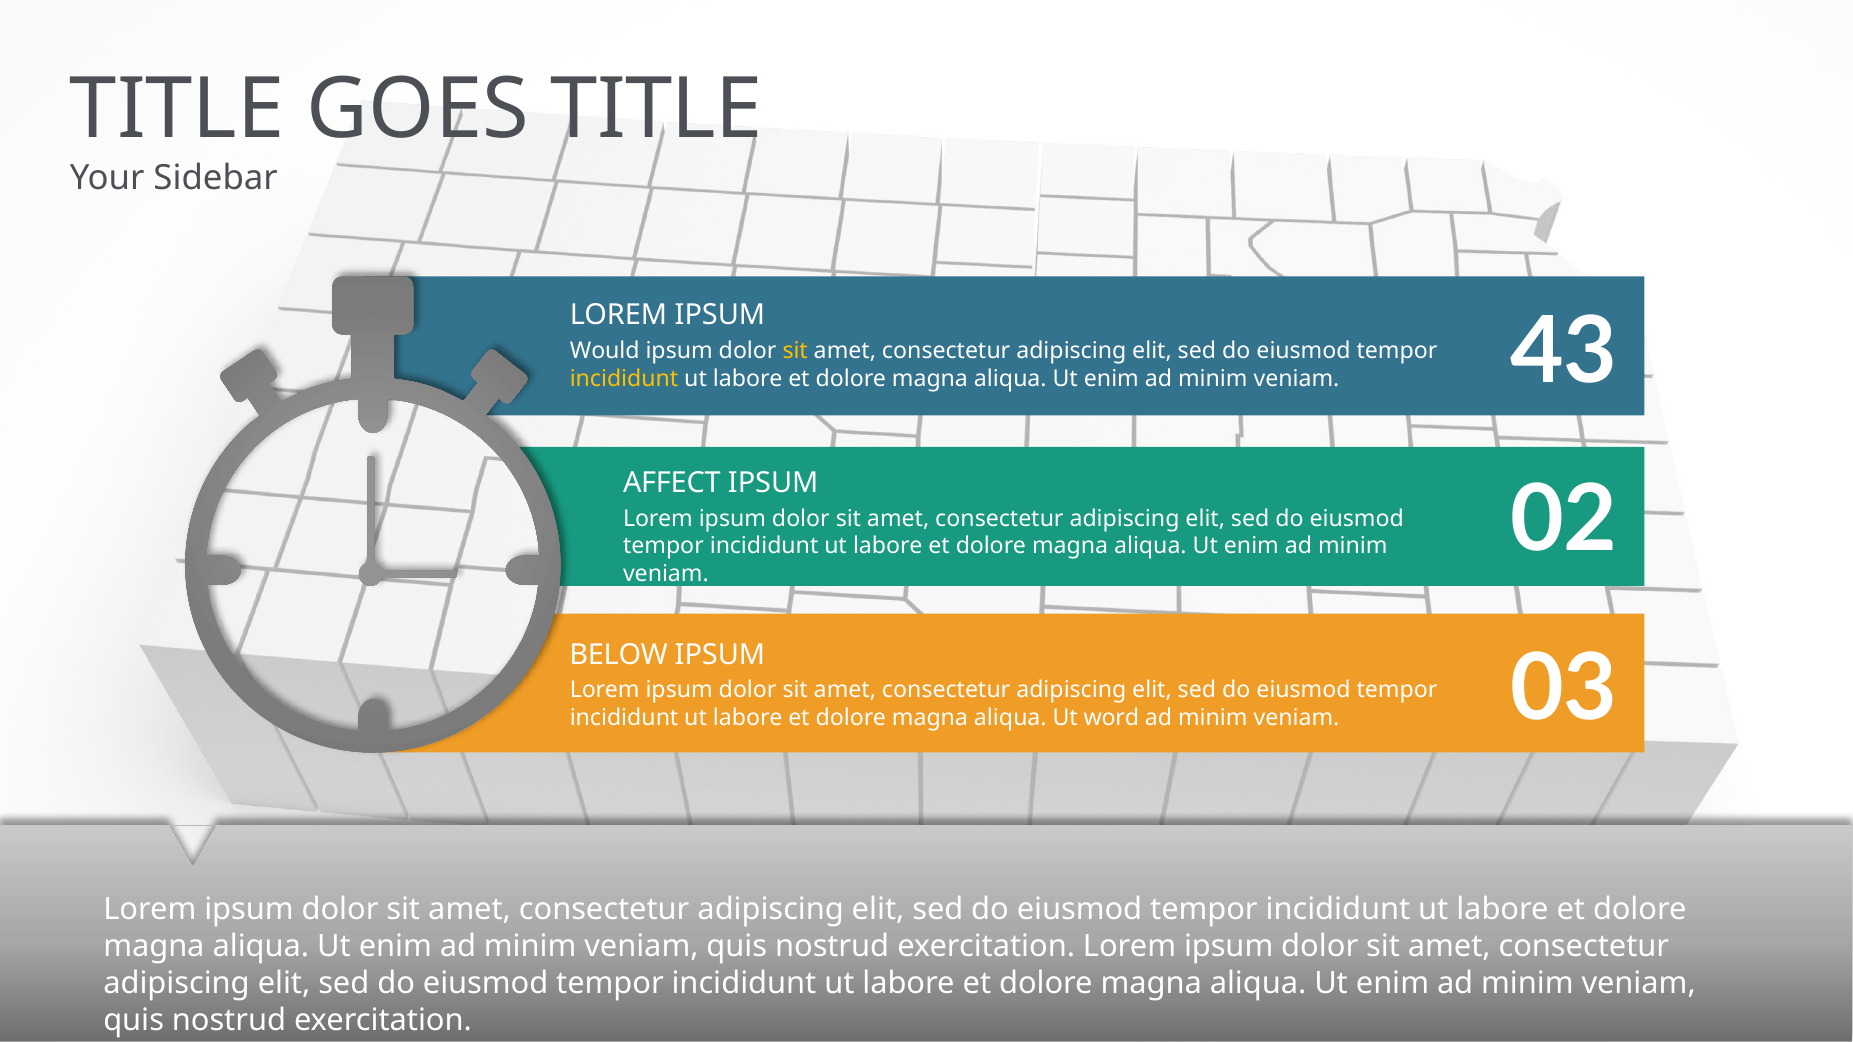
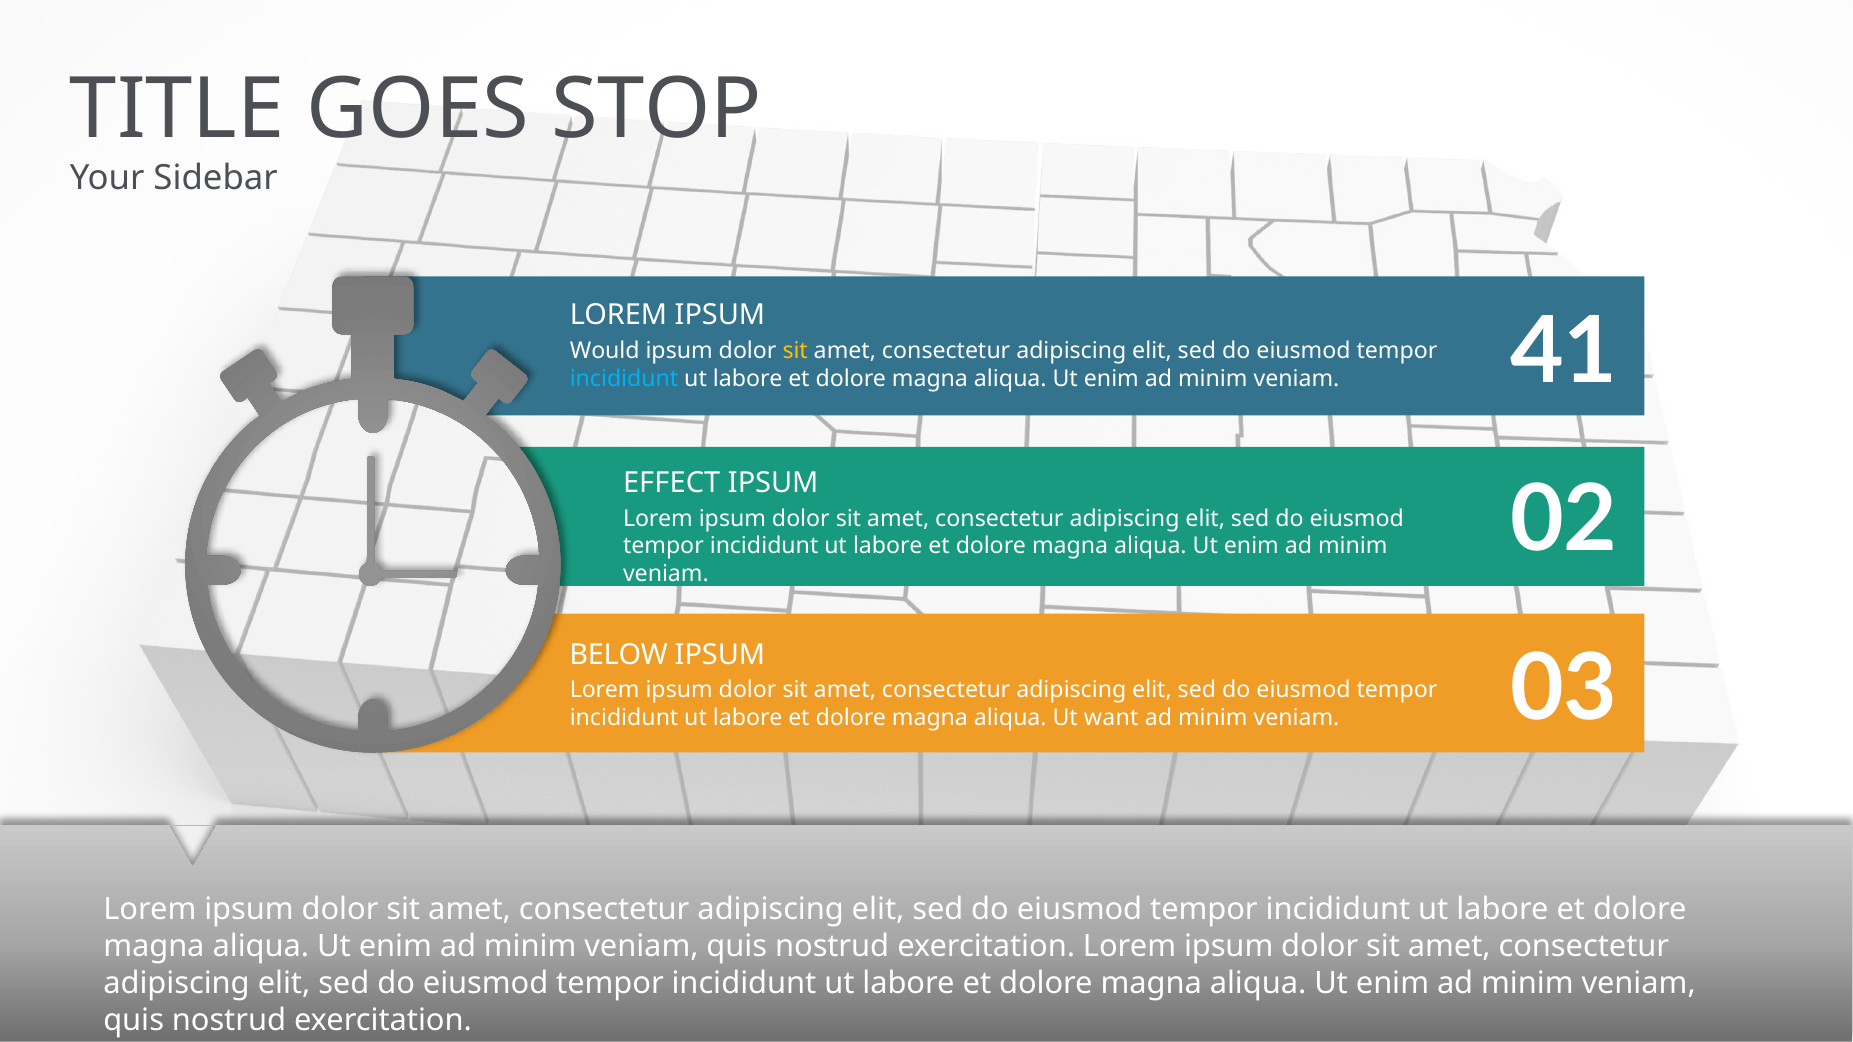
GOES TITLE: TITLE -> STOP (656, 110)
incididunt colour: yellow -> light blue (624, 379)
43: 43 -> 41 (1564, 352)
AFFECT: AFFECT -> EFFECT (672, 483)
word: word -> want (1111, 718)
